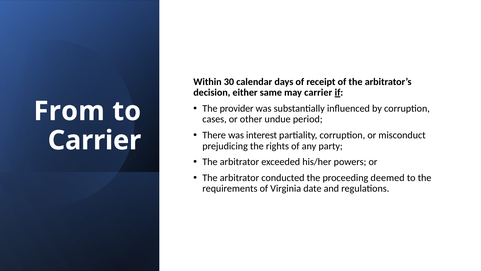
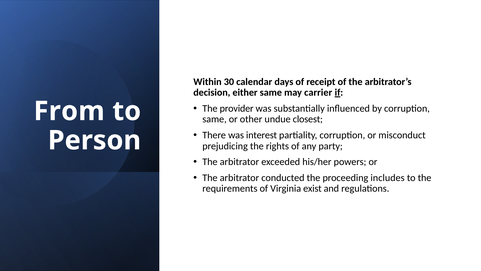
cases: cases -> same (214, 119)
period: period -> closest (308, 119)
Carrier: Carrier -> Person (94, 140)
deemed: deemed -> includes (388, 178)
date: date -> exist (312, 188)
